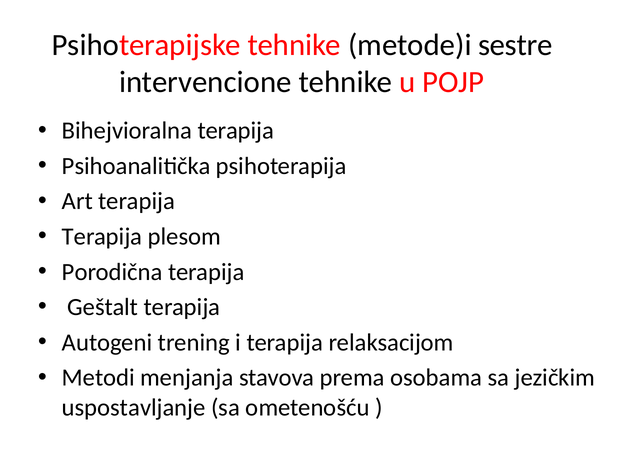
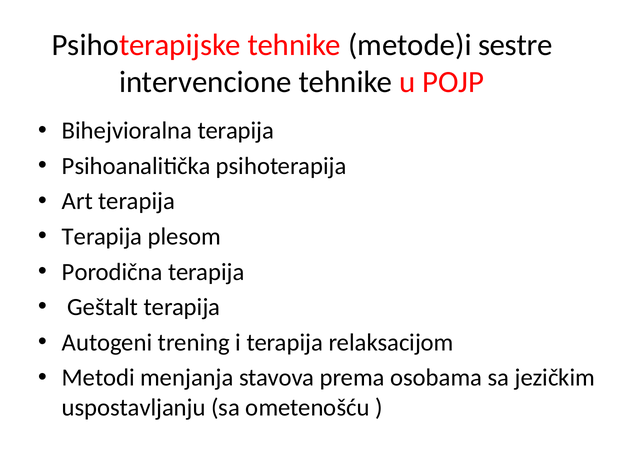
uspostavljanje: uspostavljanje -> uspostavljanju (134, 408)
